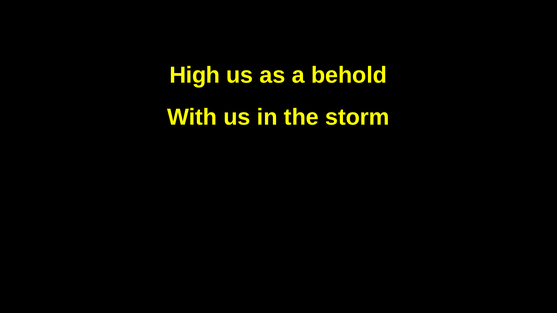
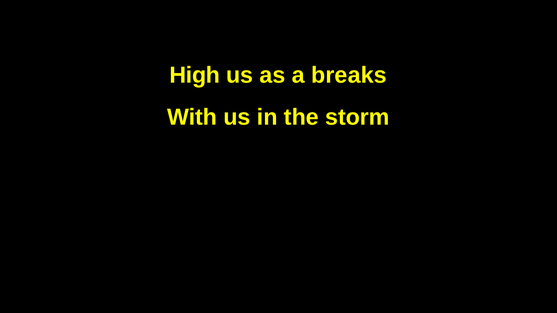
behold: behold -> breaks (349, 75)
